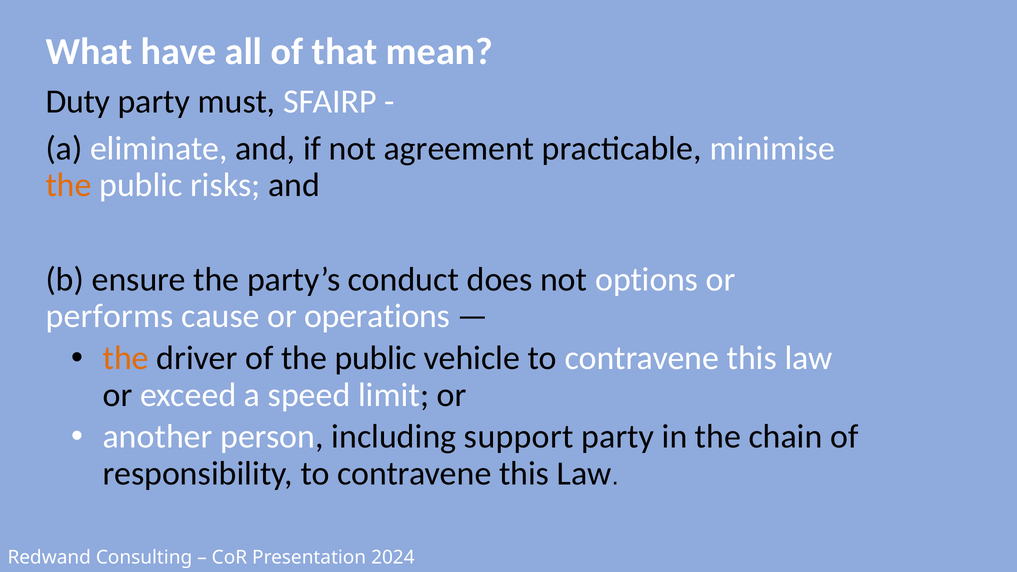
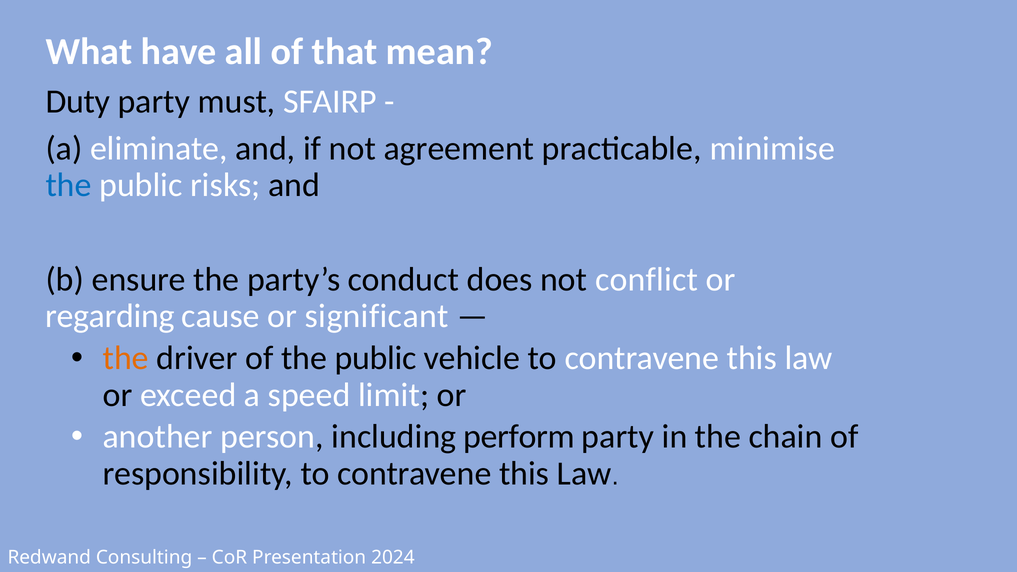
the colour: orange -> blue (69, 185)
options: options -> conflict (647, 280)
performs: performs -> regarding (110, 316)
operations: operations -> significant (377, 316)
support: support -> perform (519, 437)
